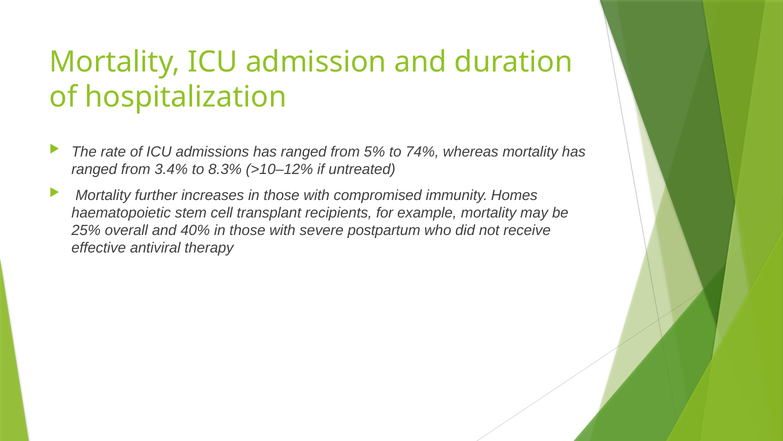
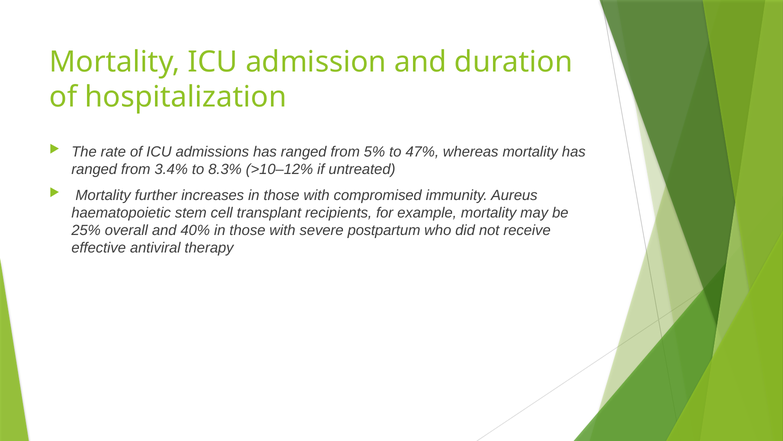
74%: 74% -> 47% (422, 152)
Homes: Homes -> Aureus (514, 195)
